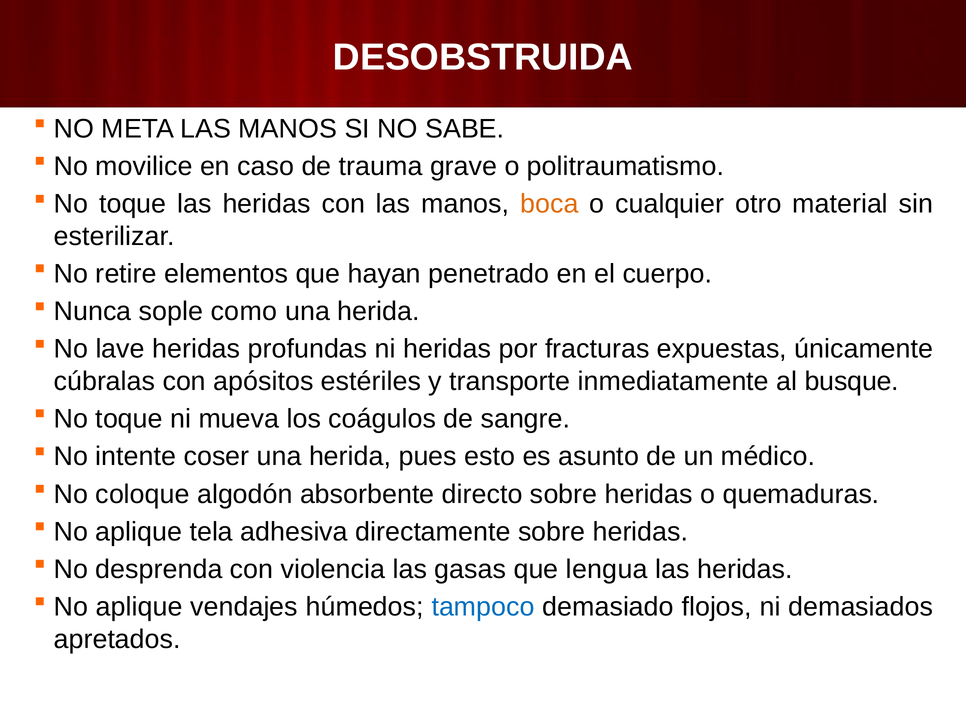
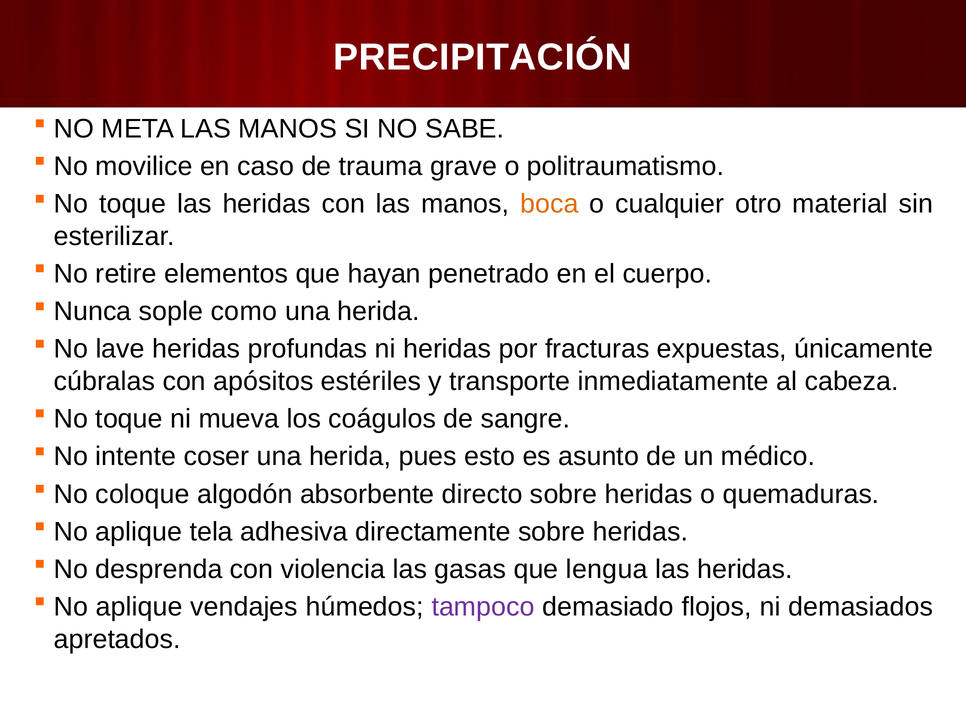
DESOBSTRUIDA: DESOBSTRUIDA -> PRECIPITACIÓN (483, 57)
busque: busque -> cabeza (852, 381)
tampoco colour: blue -> purple (483, 607)
